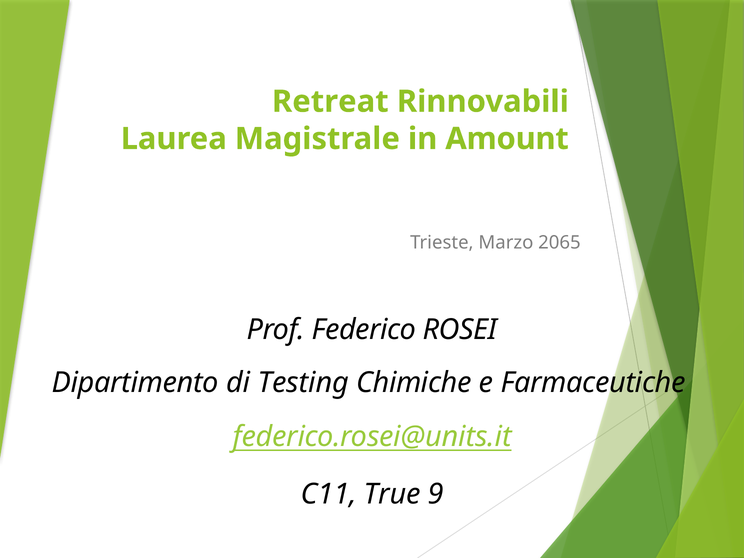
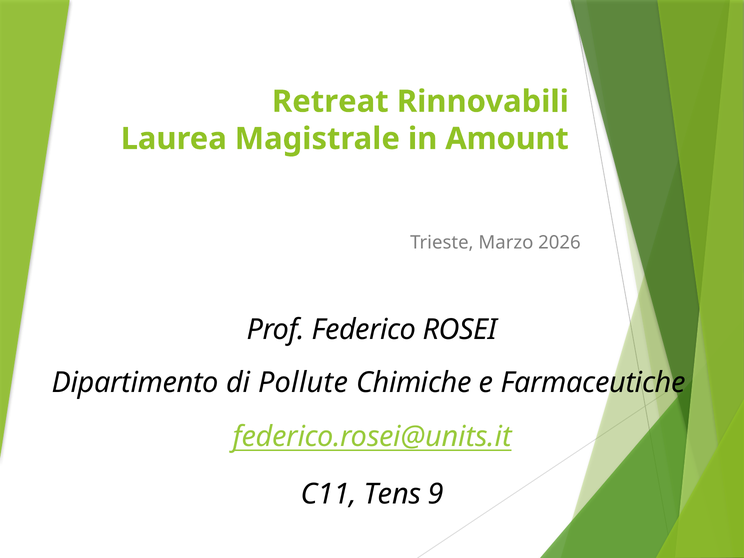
2065: 2065 -> 2026 (559, 242)
Testing: Testing -> Pollute (303, 382)
True: True -> Tens (392, 494)
